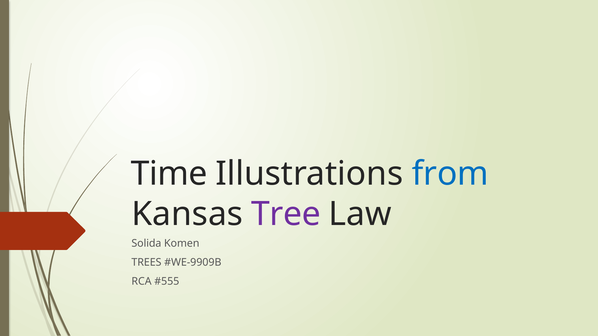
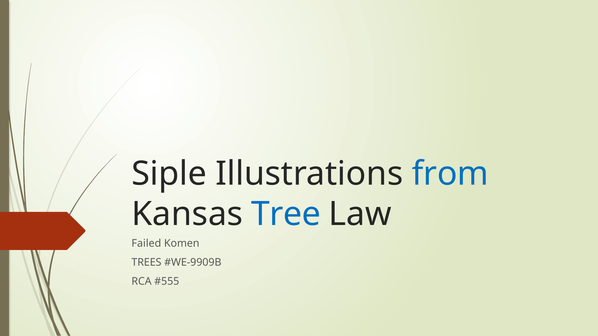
Time: Time -> Siple (169, 174)
Tree colour: purple -> blue (286, 214)
Solida: Solida -> Failed (146, 244)
